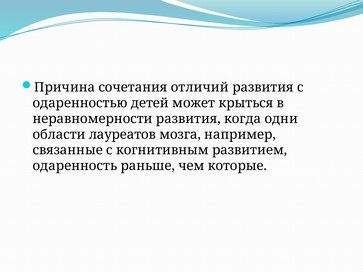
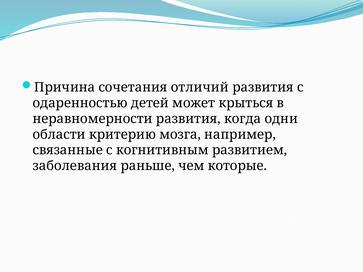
лауреатов: лауреатов -> критерию (122, 135)
одаренность: одаренность -> заболевания (75, 166)
